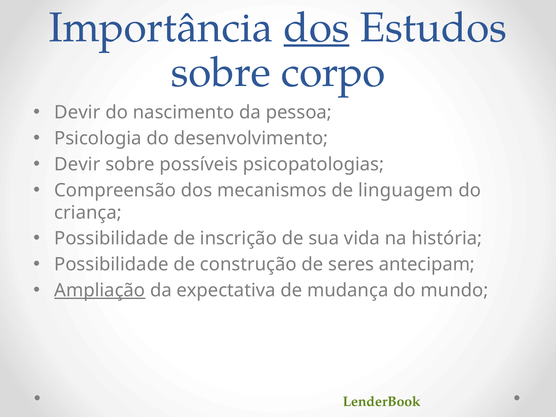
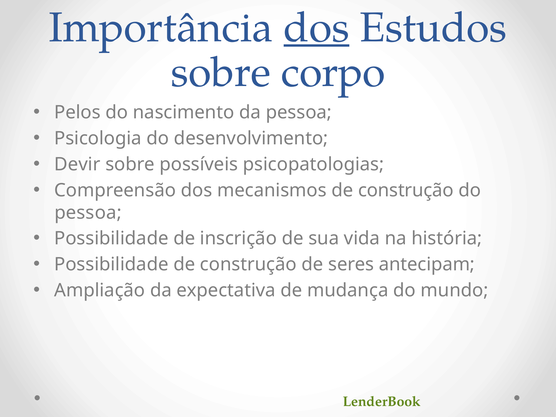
Devir: Devir -> Pelos (77, 113)
mecanismos de linguagem: linguagem -> construção (406, 190)
criança: criança -> pessoa (88, 213)
Ampliação underline: present -> none (100, 290)
